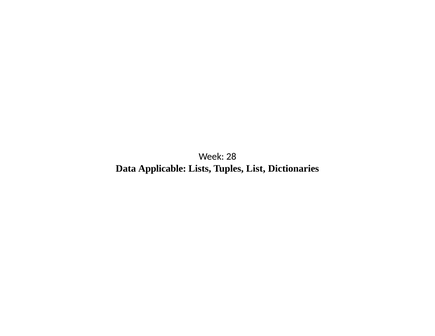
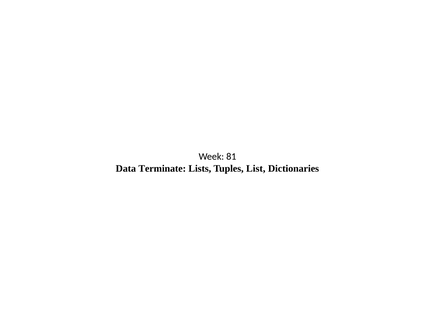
28: 28 -> 81 (231, 157)
Applicable: Applicable -> Terminate (162, 169)
